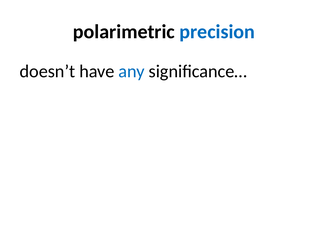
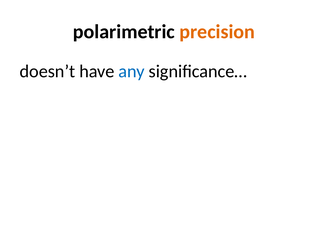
precision colour: blue -> orange (217, 32)
